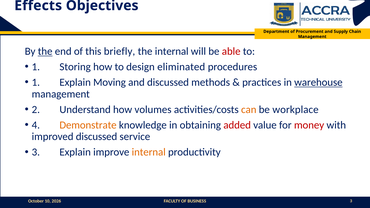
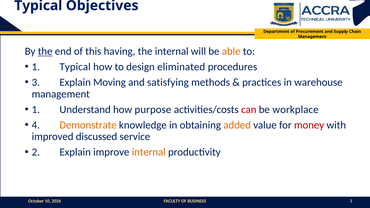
Effects: Effects -> Typical (38, 6)
briefly: briefly -> having (120, 51)
able colour: red -> orange (231, 51)
1 Storing: Storing -> Typical (75, 67)
1: 1 -> 3 (36, 82)
and discussed: discussed -> satisfying (168, 82)
warehouse underline: present -> none (318, 82)
2: 2 -> 1 (36, 110)
volumes: volumes -> purpose (153, 110)
can colour: orange -> red (249, 110)
added colour: red -> orange (237, 125)
3: 3 -> 2 (36, 152)
